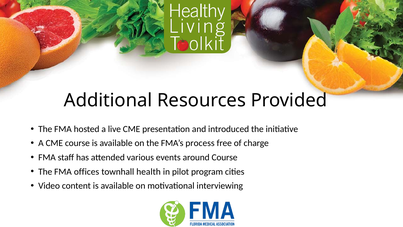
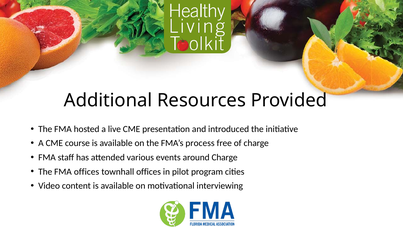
around Course: Course -> Charge (225, 157)
townhall health: health -> offices (149, 171)
